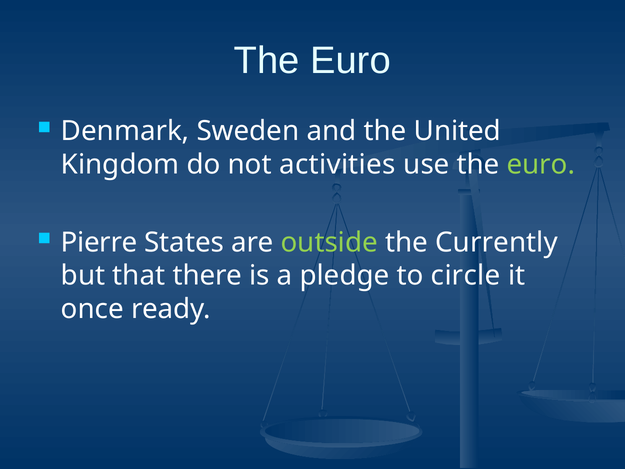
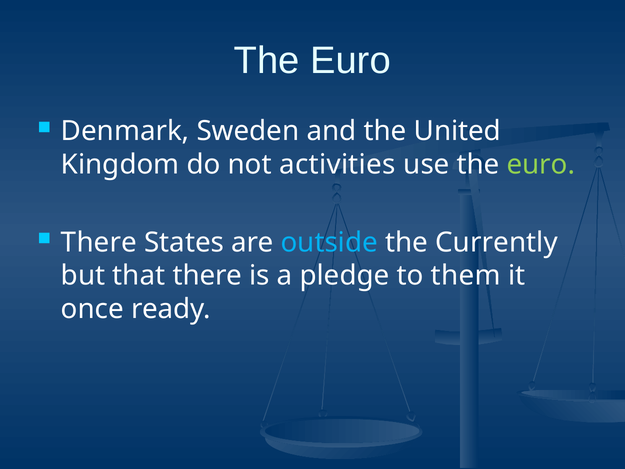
Pierre: Pierre -> There (99, 242)
outside colour: light green -> light blue (329, 242)
circle: circle -> them (466, 276)
